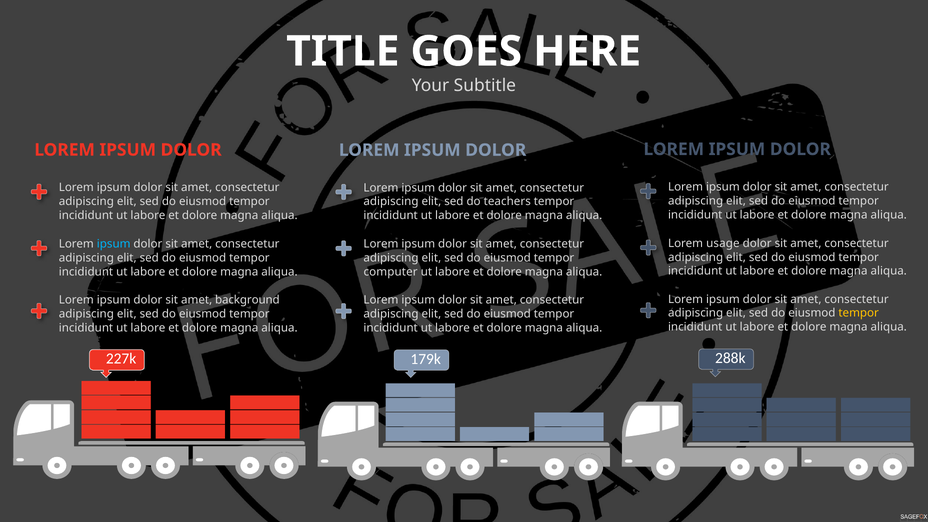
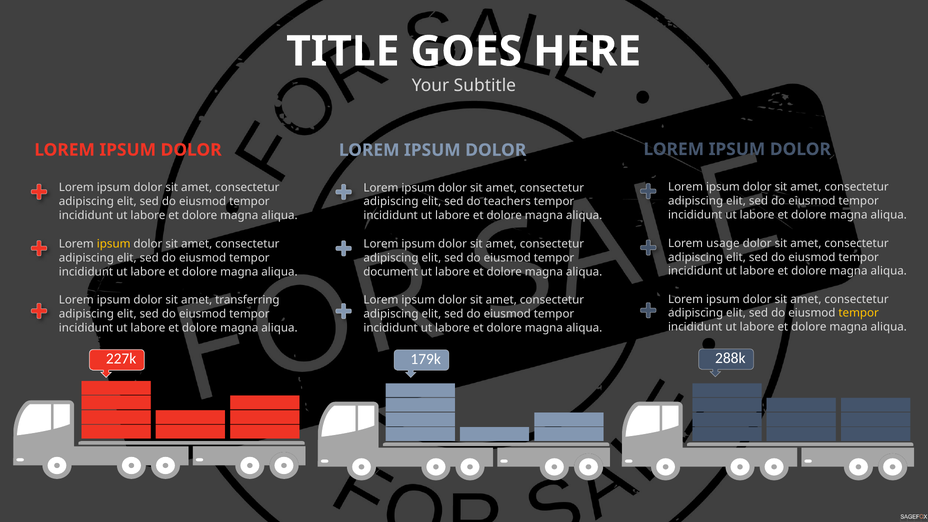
ipsum colour: light blue -> yellow (114, 244)
computer: computer -> document (391, 272)
background: background -> transferring (247, 300)
